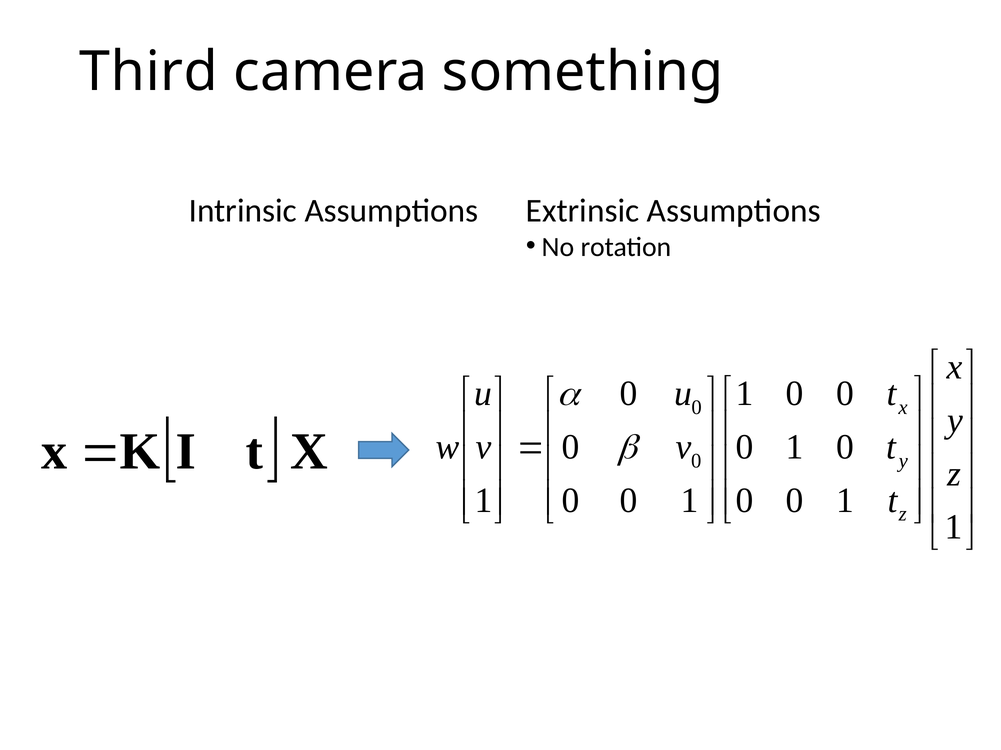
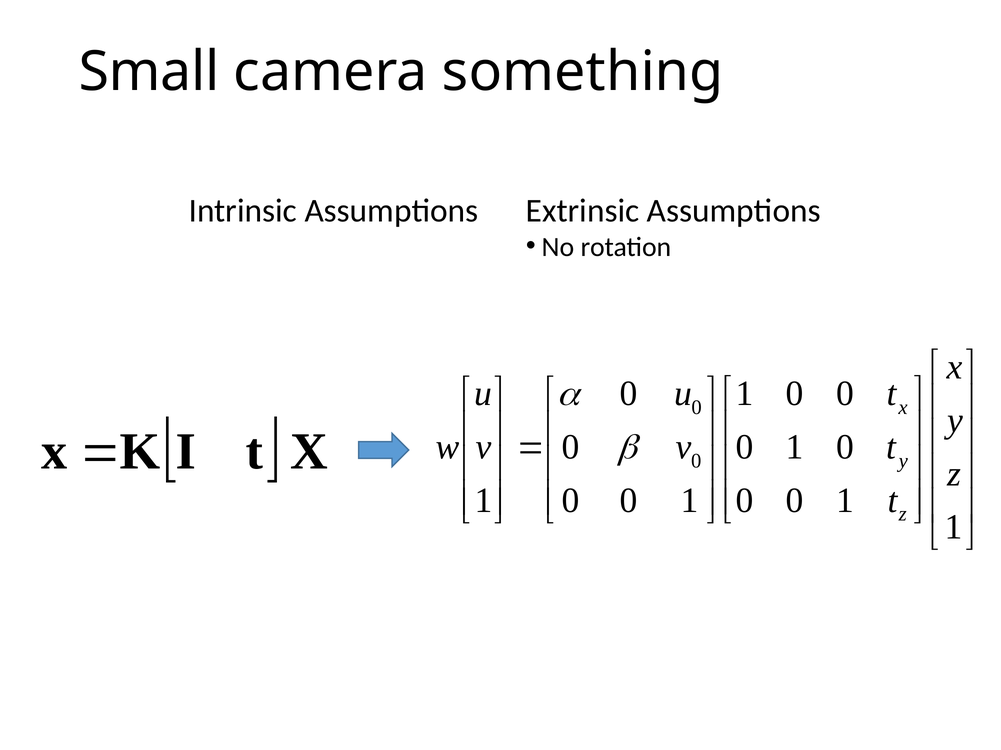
Third: Third -> Small (149, 72)
